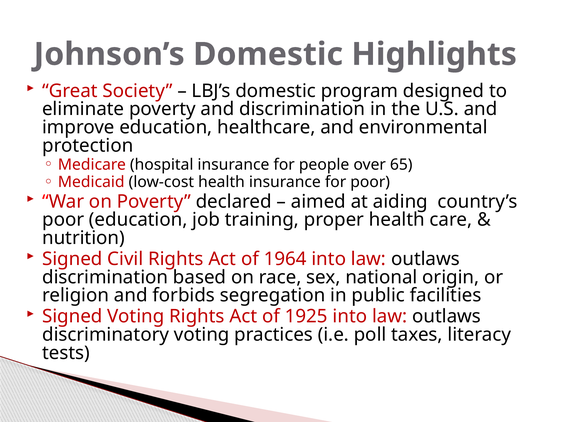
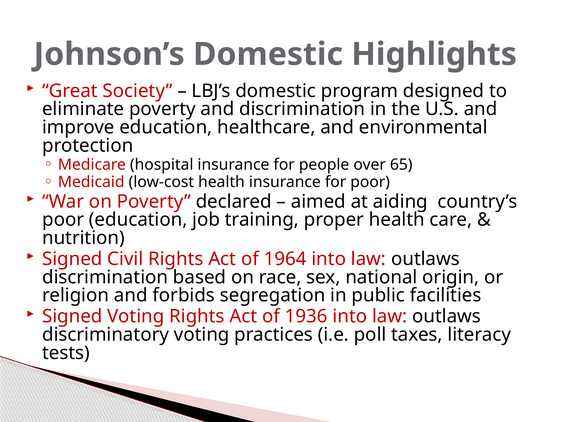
1925: 1925 -> 1936 (306, 317)
